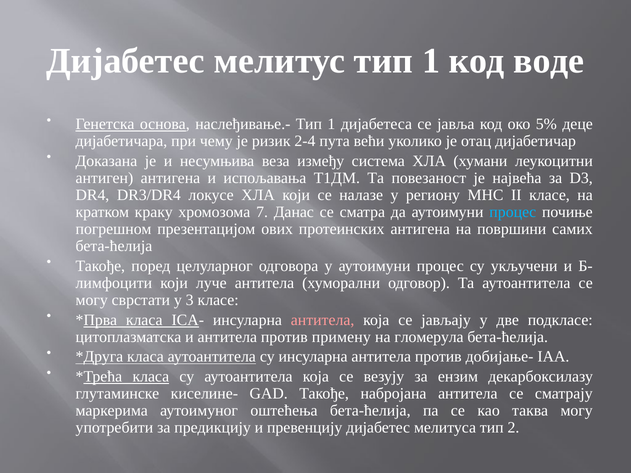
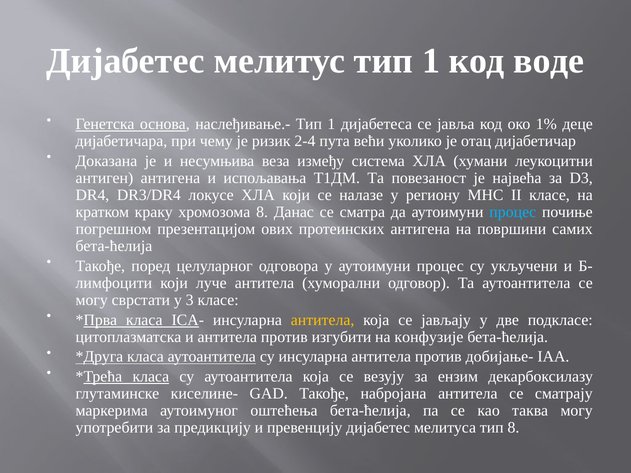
5%: 5% -> 1% (546, 124)
хромозомa 7: 7 -> 8 (262, 212)
антитела colour: pink -> yellow (323, 320)
примену: примену -> изгубити (342, 337)
гломерула: гломерула -> конфузије (429, 337)
тип 2: 2 -> 8 (514, 428)
